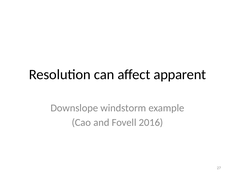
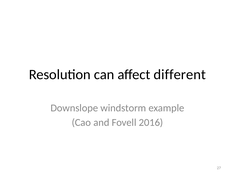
apparent: apparent -> different (180, 75)
